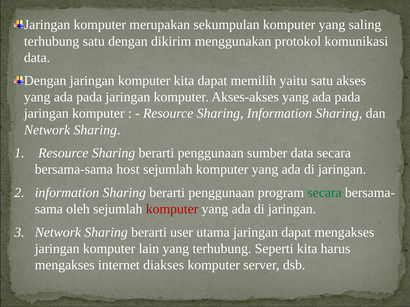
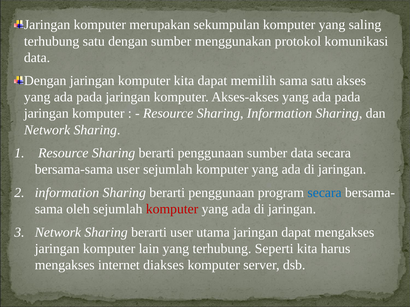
dengan dikirim: dikirim -> sumber (171, 41)
memilih yaitu: yaitu -> sama (294, 81)
bersama-sama host: host -> user (128, 170)
secara colour: green -> blue (325, 193)
